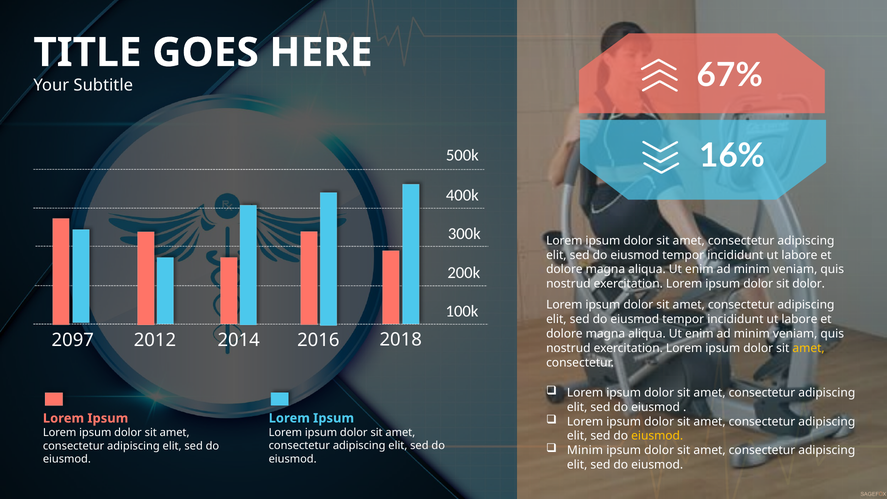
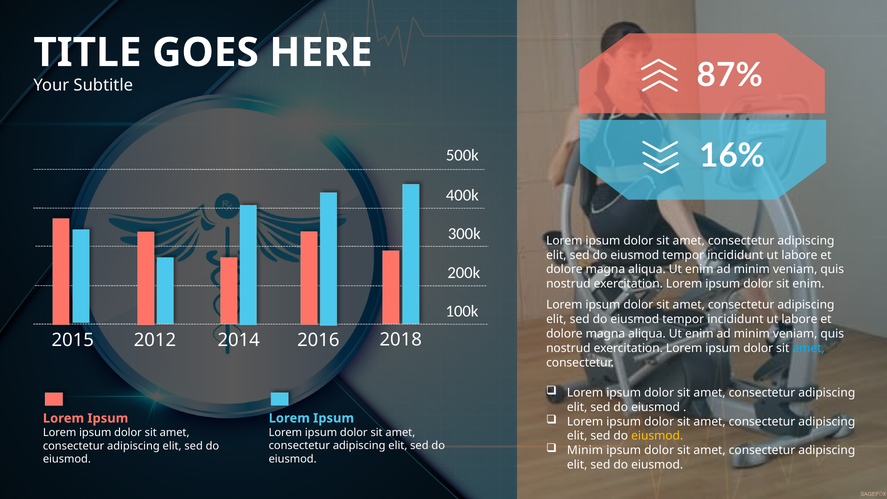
67%: 67% -> 87% (730, 75)
sit dolor: dolor -> enim (809, 284)
2097: 2097 -> 2015 (73, 340)
amet colour: yellow -> light blue (809, 348)
